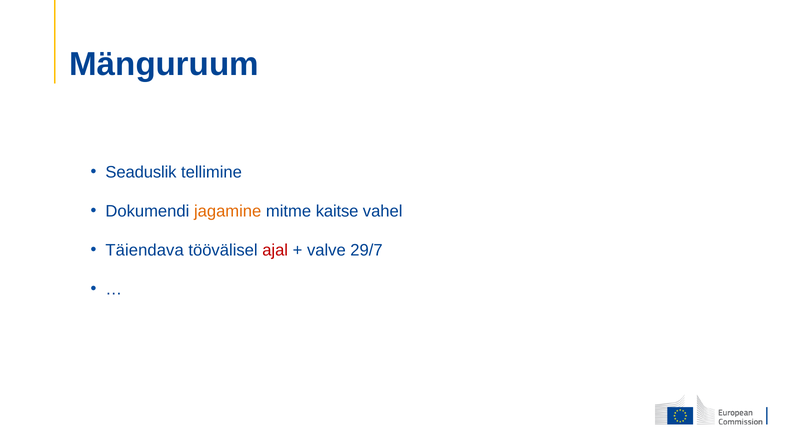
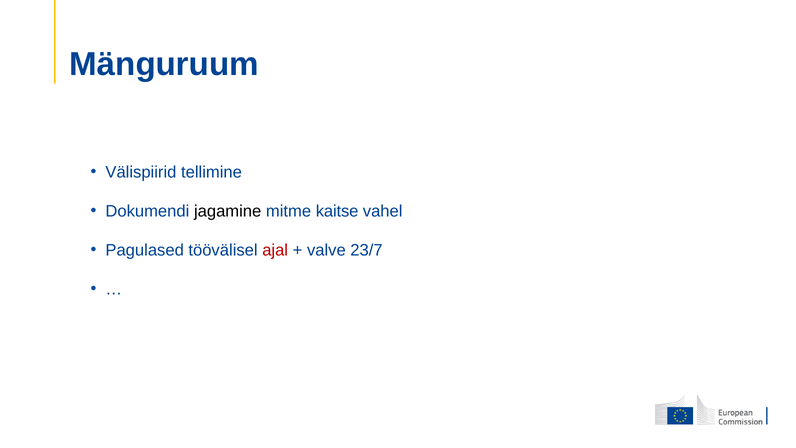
Seaduslik: Seaduslik -> Välispiirid (141, 172)
jagamine colour: orange -> black (228, 211)
Täiendava: Täiendava -> Pagulased (145, 250)
29/7: 29/7 -> 23/7 (367, 250)
